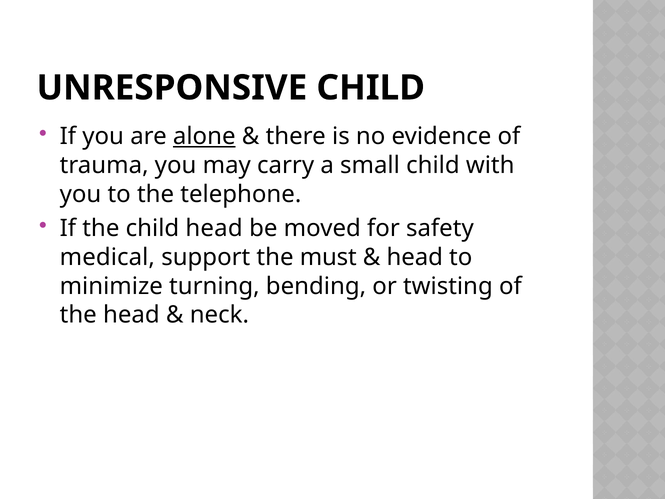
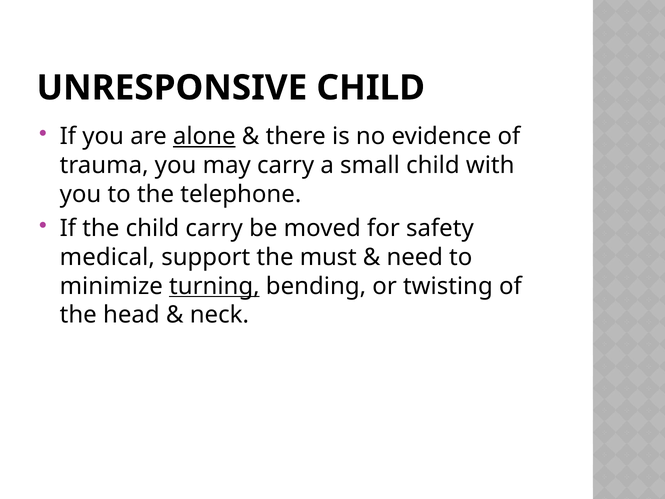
child head: head -> carry (214, 228)
head: head -> need (415, 257)
turning underline: none -> present (214, 286)
